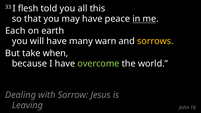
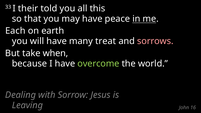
flesh: flesh -> their (28, 8)
warn: warn -> treat (106, 41)
sorrows colour: yellow -> pink (155, 41)
